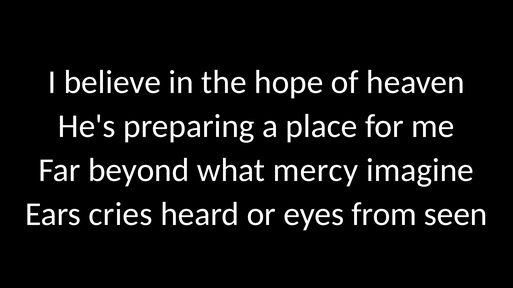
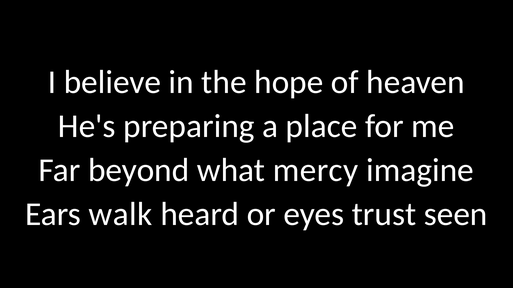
cries: cries -> walk (120, 215)
from: from -> trust (384, 215)
